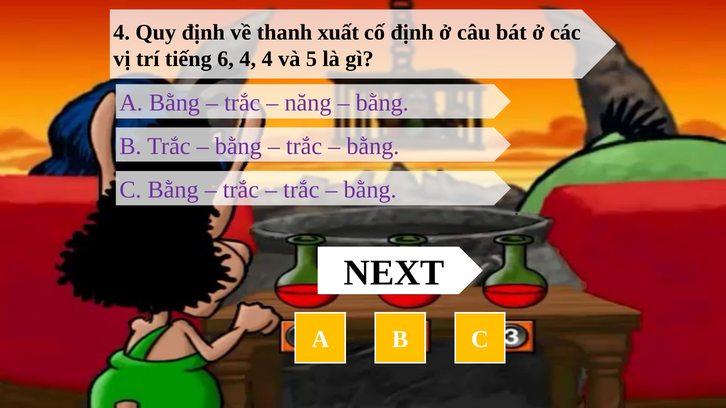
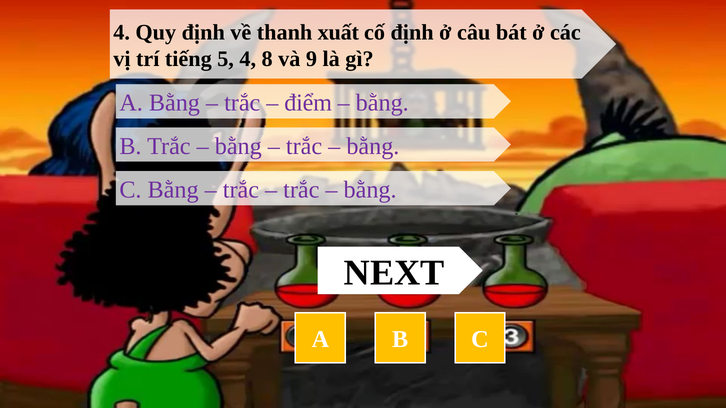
6: 6 -> 5 (226, 59)
4 4: 4 -> 8 (267, 59)
5: 5 -> 9 (311, 59)
năng: năng -> điểm (308, 103)
